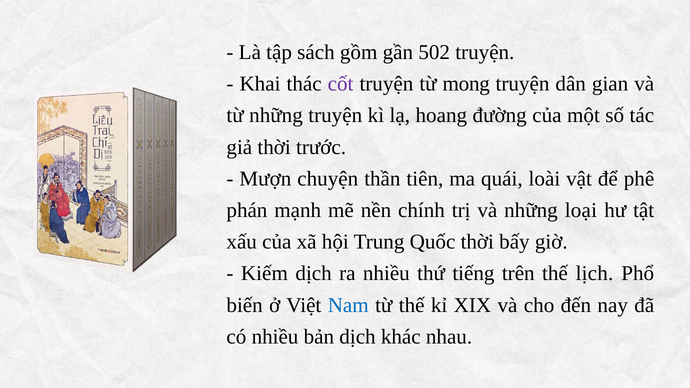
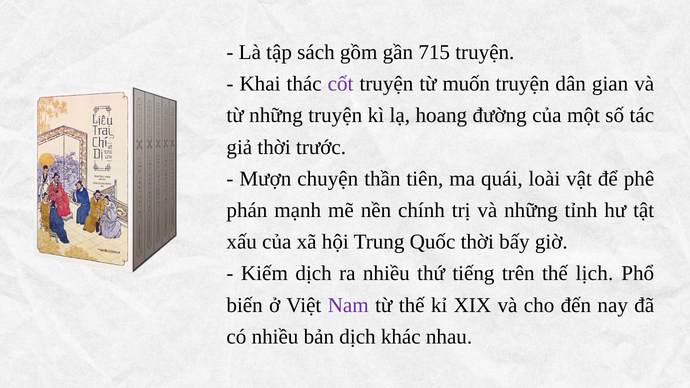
502: 502 -> 715 (434, 52)
mong: mong -> muốn (466, 84)
loại: loại -> tỉnh (581, 210)
Nam colour: blue -> purple (348, 305)
